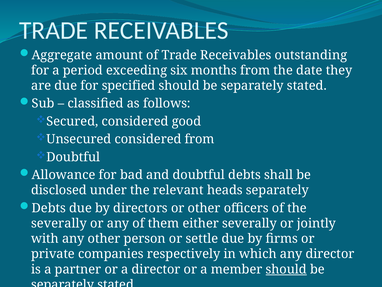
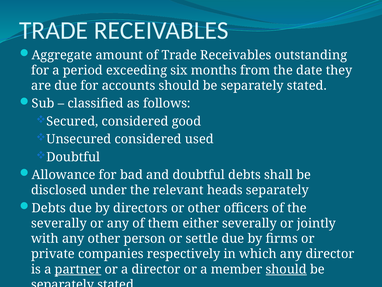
specified: specified -> accounts (129, 86)
considered from: from -> used (199, 139)
partner underline: none -> present (78, 269)
